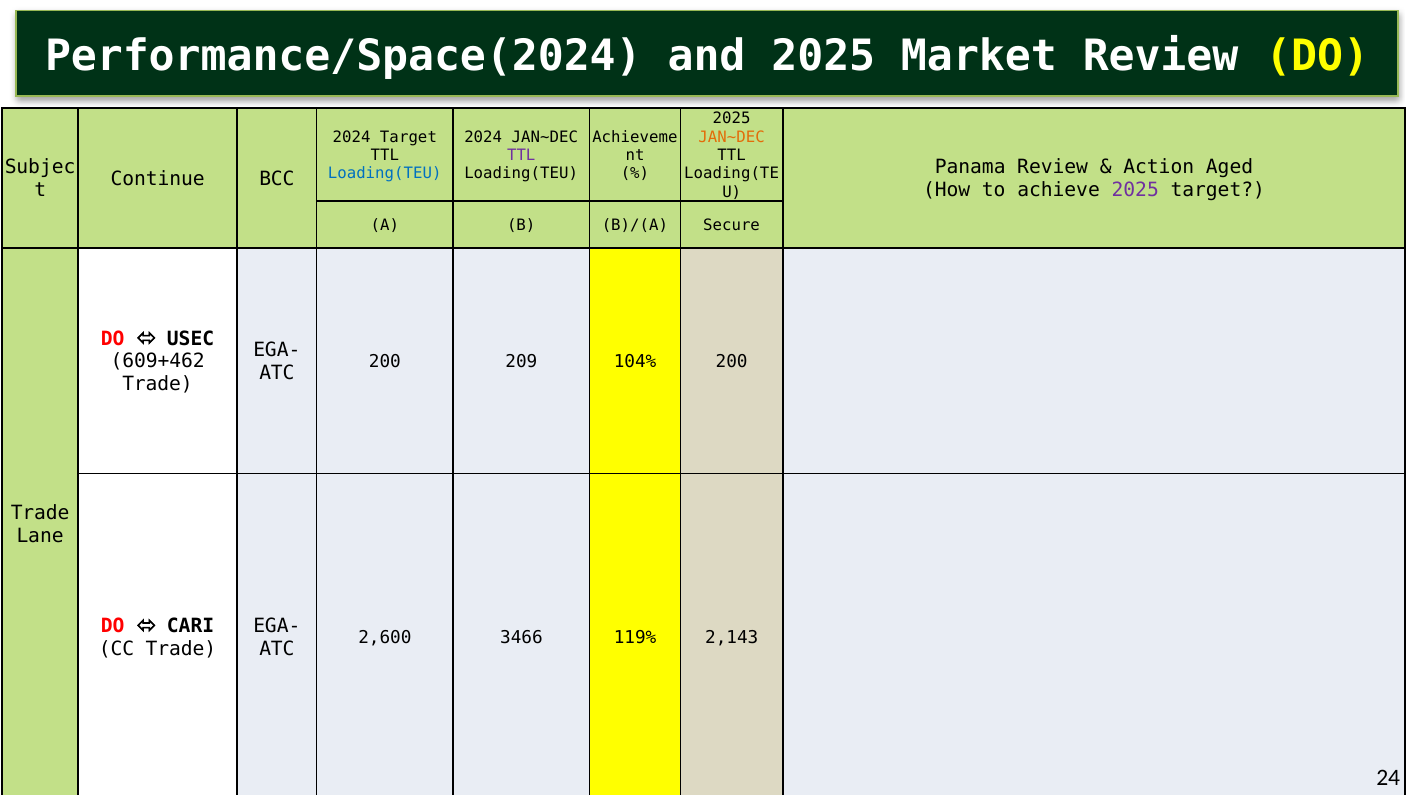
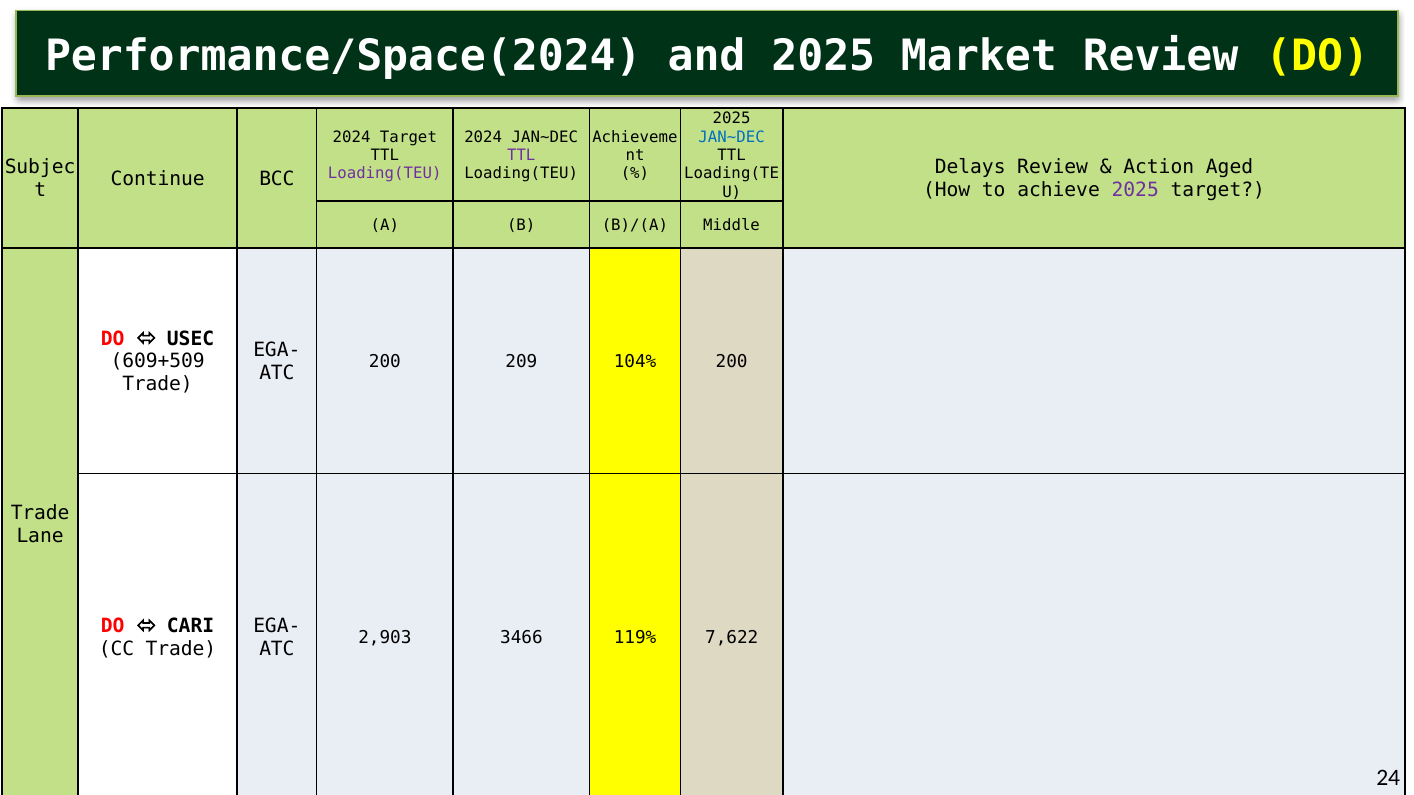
JAN~DEC colour: orange -> blue (732, 137)
Panama: Panama -> Delays (970, 167)
Loading(TEU colour: blue -> purple (385, 174)
Secure: Secure -> Middle (732, 225)
609+462: 609+462 -> 609+509 (158, 362)
2,600: 2,600 -> 2,903 (385, 638)
2,143: 2,143 -> 7,622 (732, 638)
